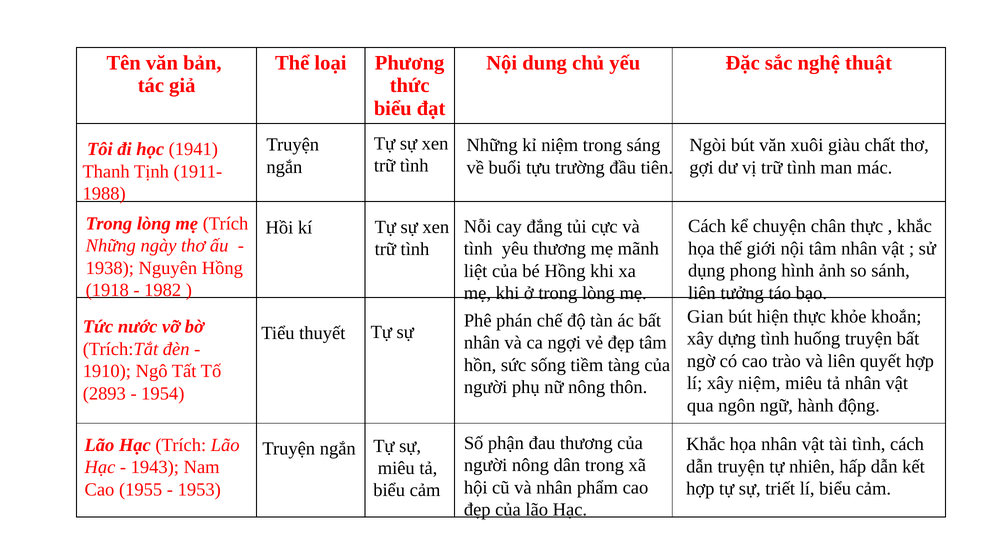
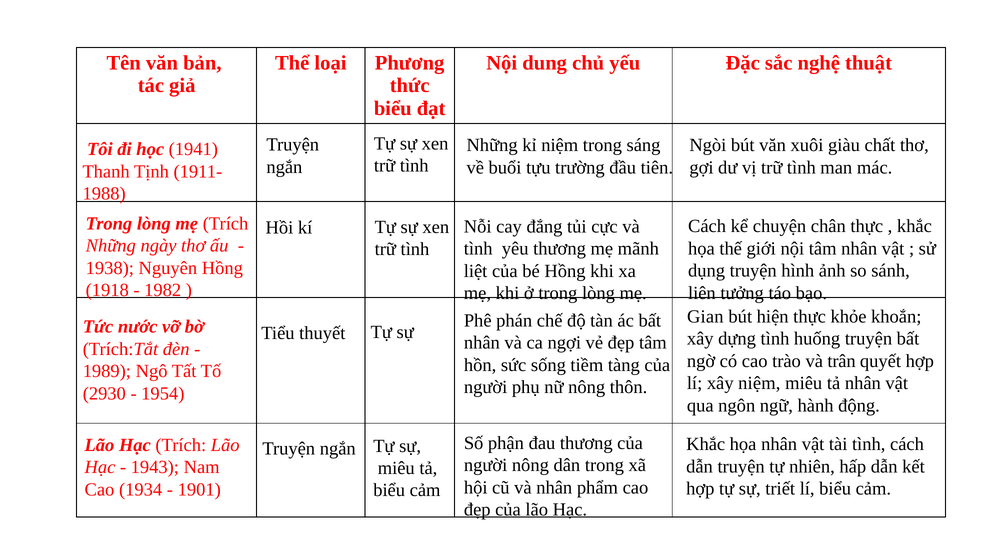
dụng phong: phong -> truyện (753, 271)
và liên: liên -> trân (842, 361)
1910: 1910 -> 1989 (107, 371)
2893: 2893 -> 2930 (104, 393)
1955: 1955 -> 1934 (141, 489)
1953: 1953 -> 1901 (199, 489)
